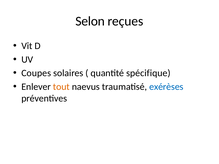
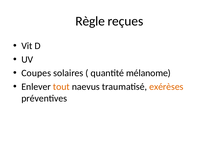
Selon: Selon -> Règle (90, 21)
spécifique: spécifique -> mélanome (148, 73)
exérèses colour: blue -> orange (166, 87)
